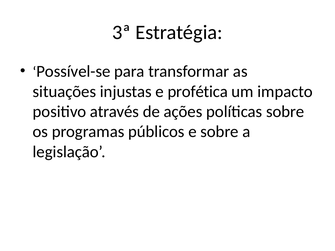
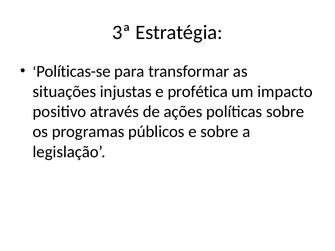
Possível-se: Possível-se -> Políticas-se (73, 72)
